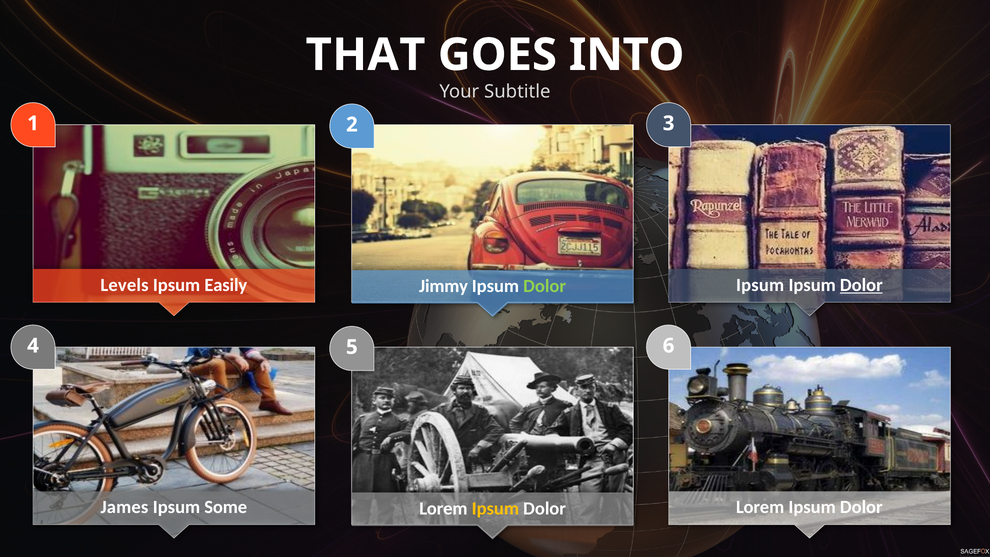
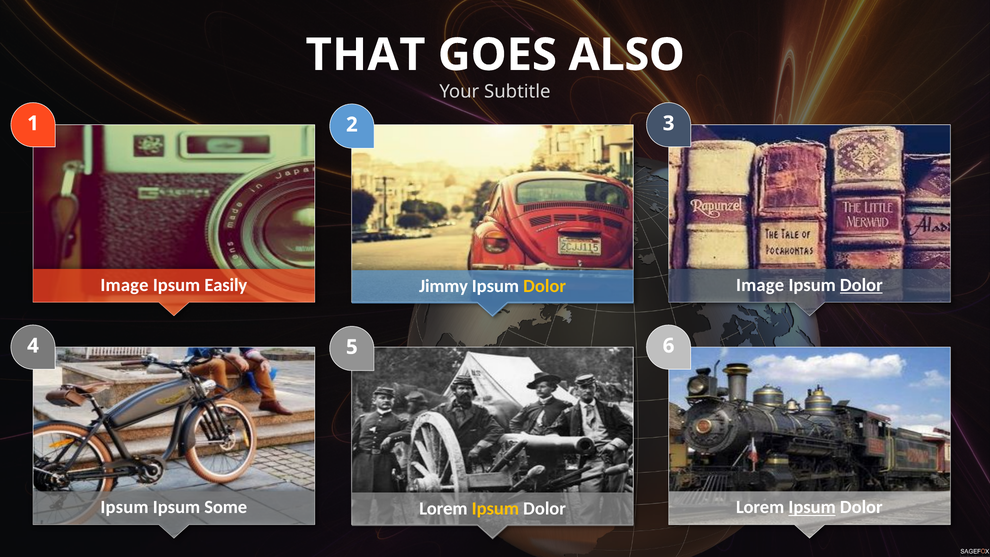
INTO: INTO -> ALSO (627, 55)
Levels: Levels -> Image (125, 285)
Ipsum: Ipsum -> Image (760, 285)
Dolor colour: light green -> yellow (545, 286)
James: James -> Ipsum (124, 507)
Ipsum underline: none -> present (812, 507)
